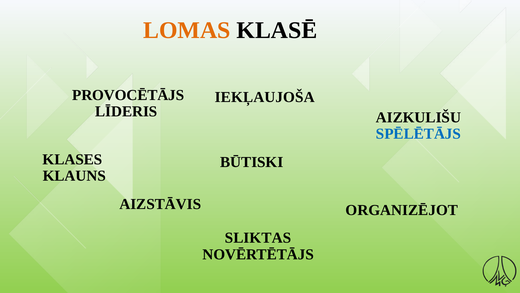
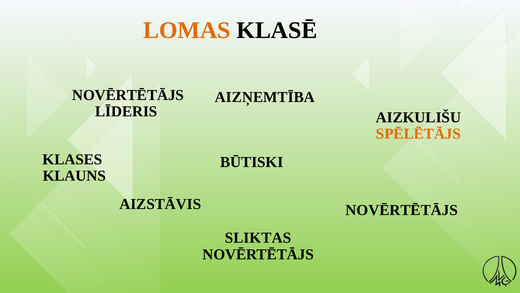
PROVOCĒTĀJS: PROVOCĒTĀJS -> NOVĒRTĒTĀJS (128, 95)
IEKĻAUJOŠA: IEKĻAUJOŠA -> AIZŅEMTĪBA (265, 97)
SPĒLĒTĀJS colour: blue -> orange (418, 134)
ORGANIZĒJOT: ORGANIZĒJOT -> NOVĒRTĒTĀJS (402, 210)
